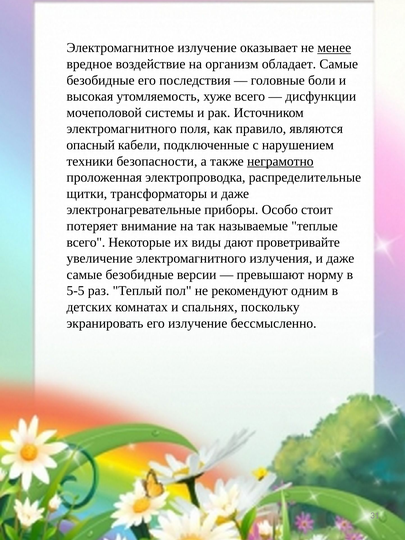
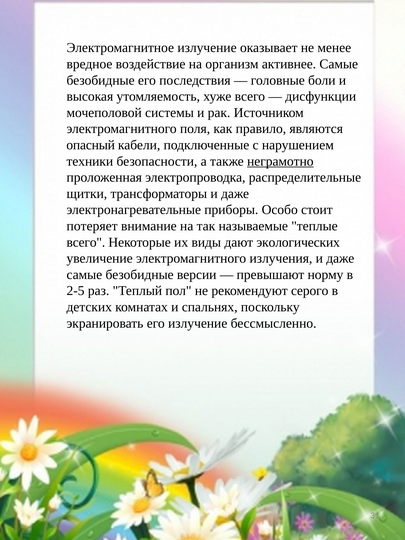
менее underline: present -> none (334, 48)
обладает: обладает -> активнее (289, 64)
проветривайте: проветривайте -> экологических (298, 242)
5-5: 5-5 -> 2-5 (76, 291)
одним: одним -> серого (310, 291)
